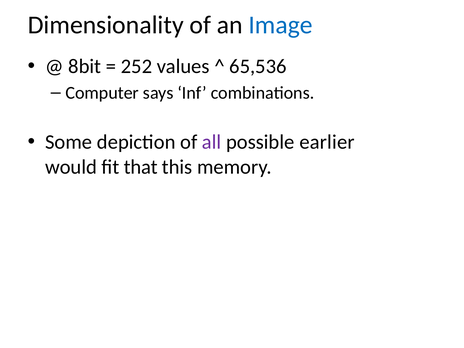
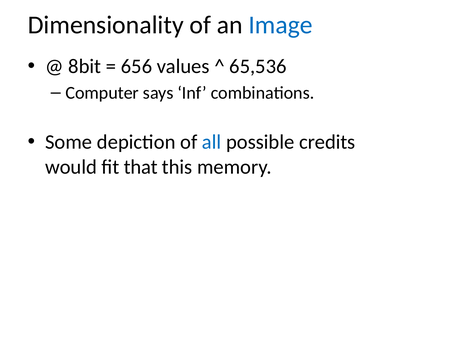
252: 252 -> 656 (136, 66)
all colour: purple -> blue (212, 142)
earlier: earlier -> credits (327, 142)
